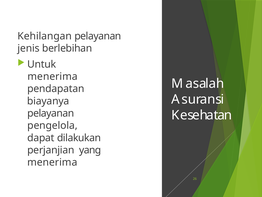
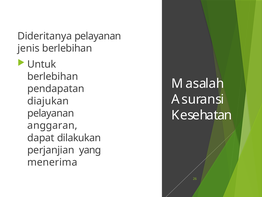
Kehilangan: Kehilangan -> Dideritanya (45, 36)
menerima: menerima -> berlebihan (53, 76)
biayanya: biayanya -> diajukan (48, 101)
pengelola: pengelola -> anggaran (52, 125)
